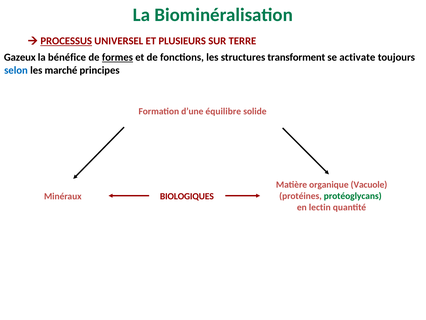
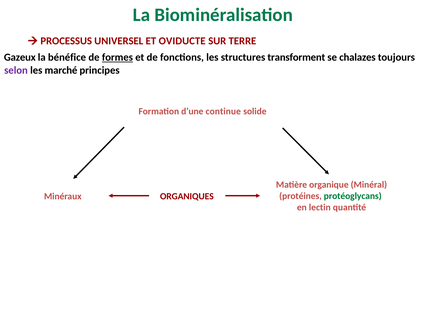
PROCESSUS underline: present -> none (66, 41)
PLUSIEURS: PLUSIEURS -> OVIDUCTE (182, 41)
activate: activate -> chalazes (357, 57)
selon colour: blue -> purple (16, 70)
équilibre: équilibre -> continue (223, 111)
Vacuole: Vacuole -> Minéral (369, 184)
BIOLOGIQUES: BIOLOGIQUES -> ORGANIQUES (187, 196)
